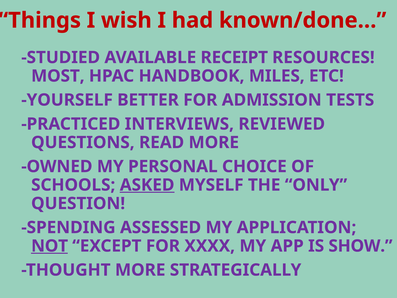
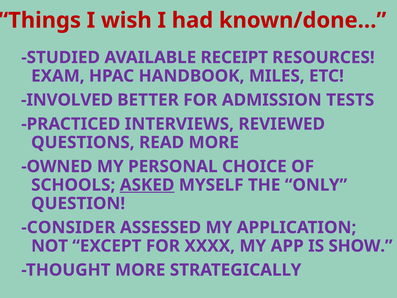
MOST: MOST -> EXAM (58, 76)
YOURSELF: YOURSELF -> INVOLVED (67, 100)
SPENDING: SPENDING -> CONSIDER (68, 227)
NOT underline: present -> none (50, 246)
